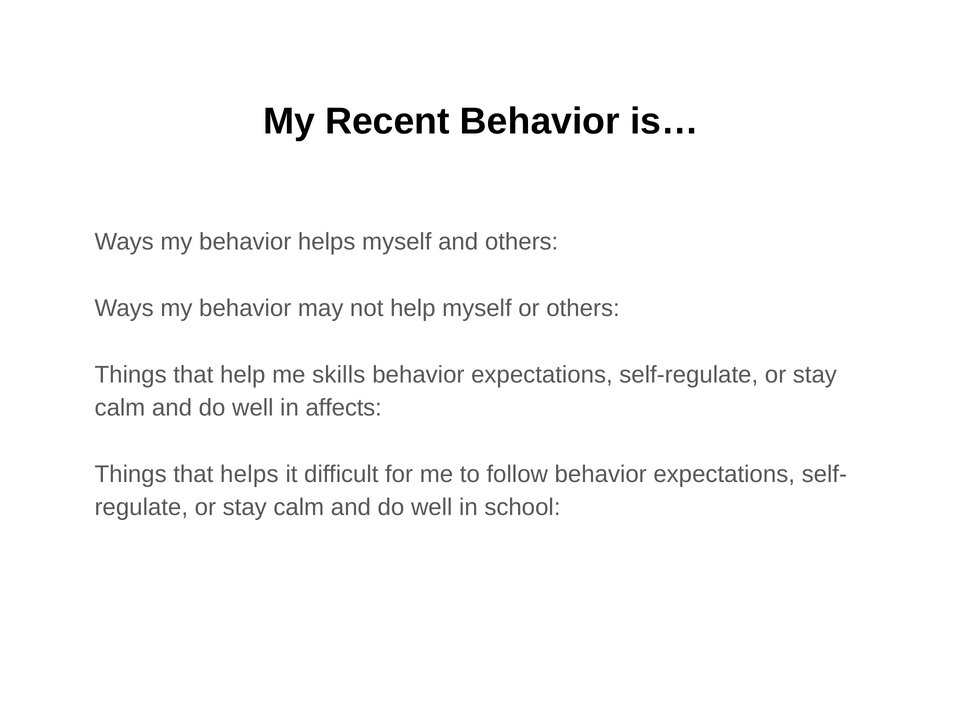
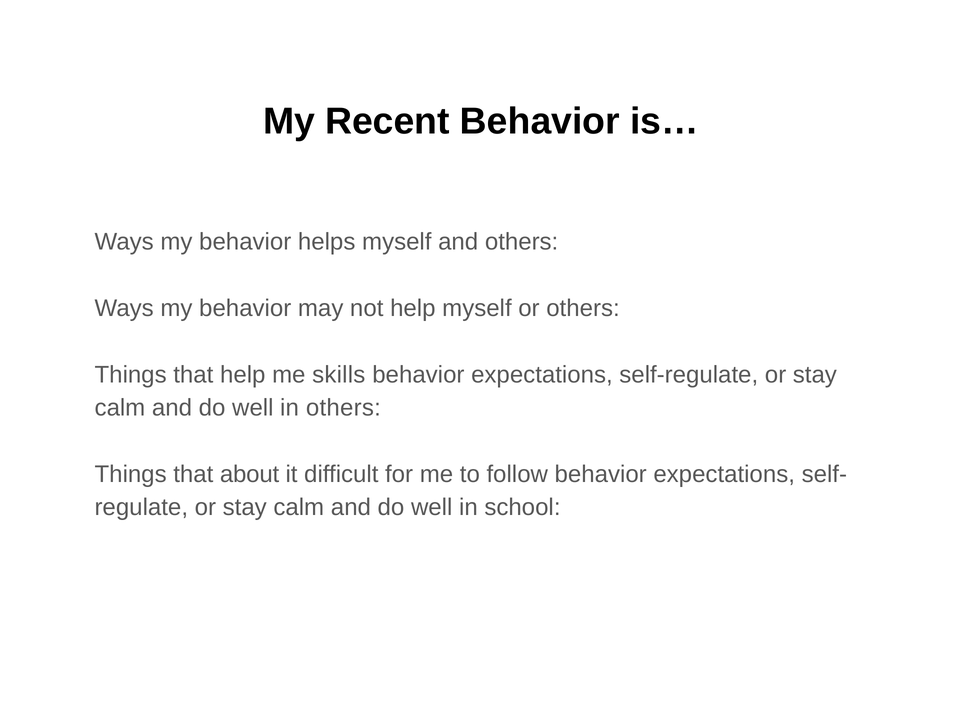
in affects: affects -> others (343, 408)
that helps: helps -> about (250, 474)
